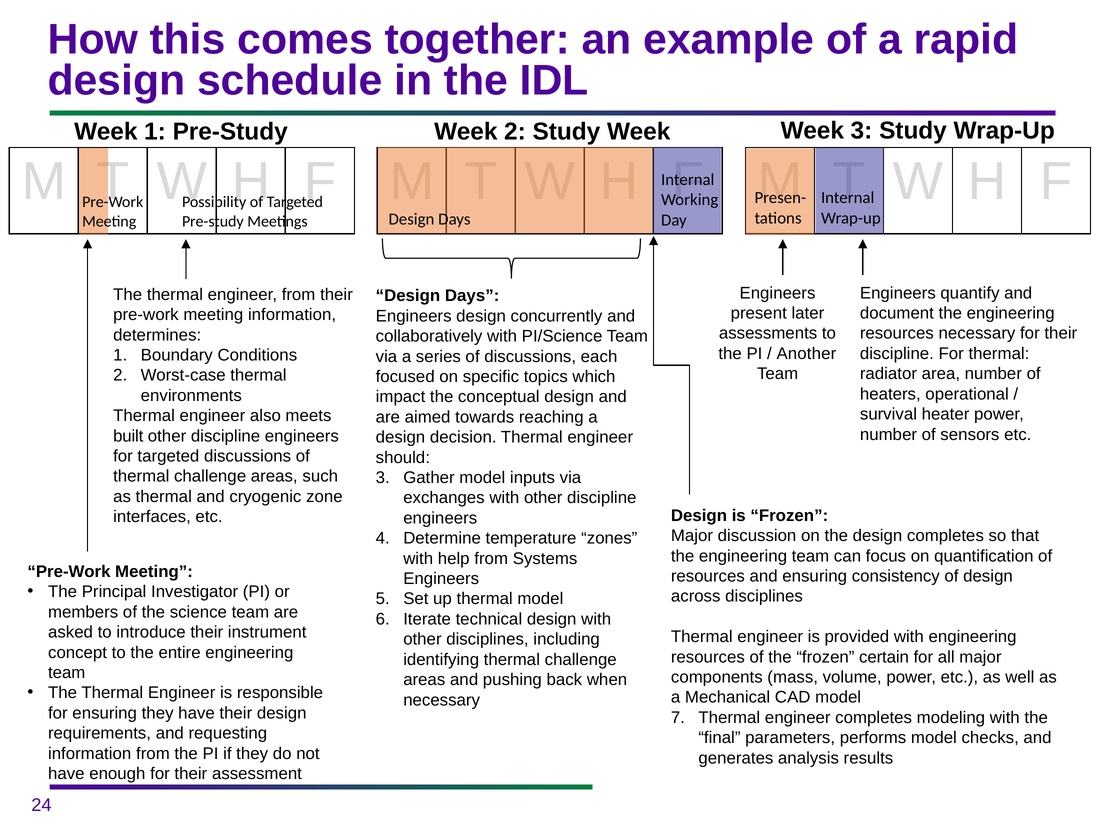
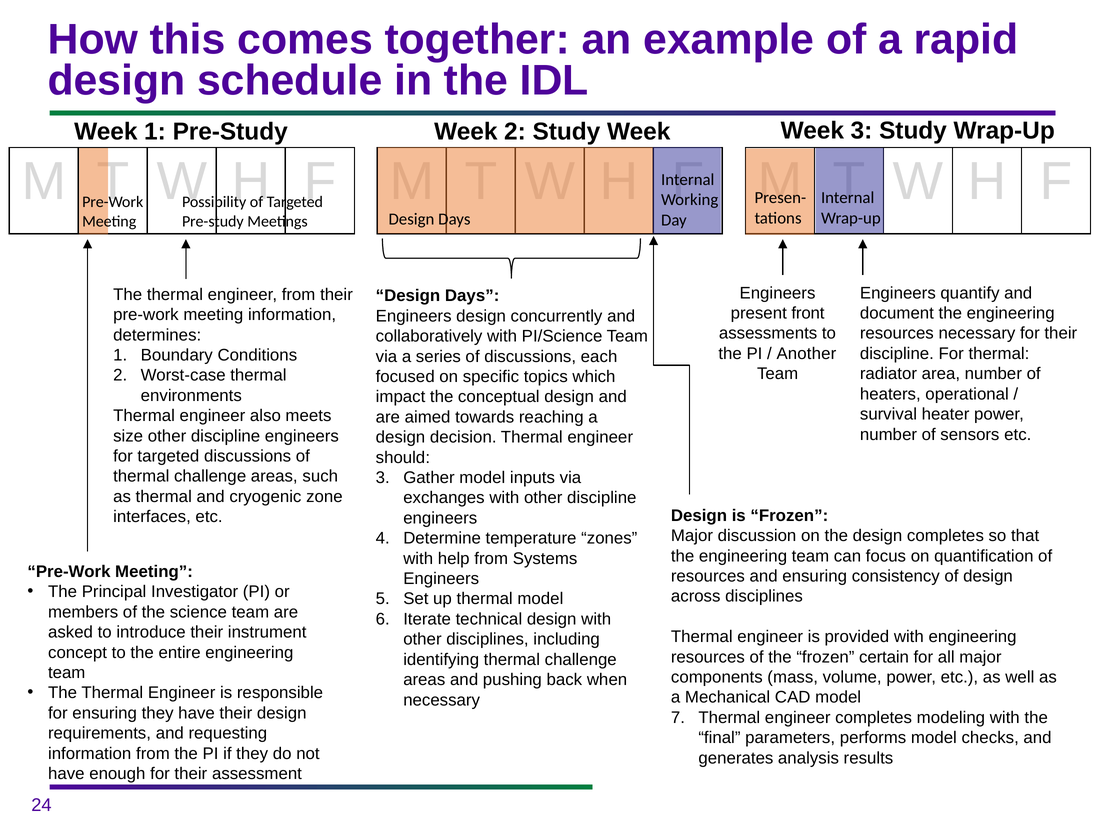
later: later -> front (808, 313)
built: built -> size (128, 436)
